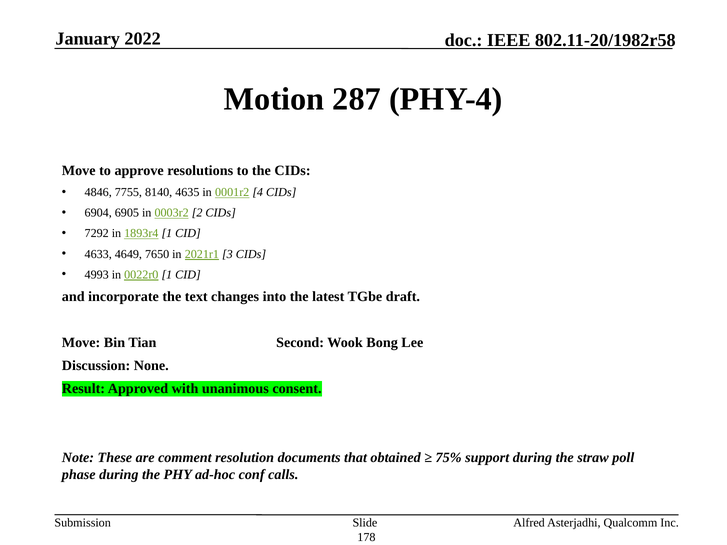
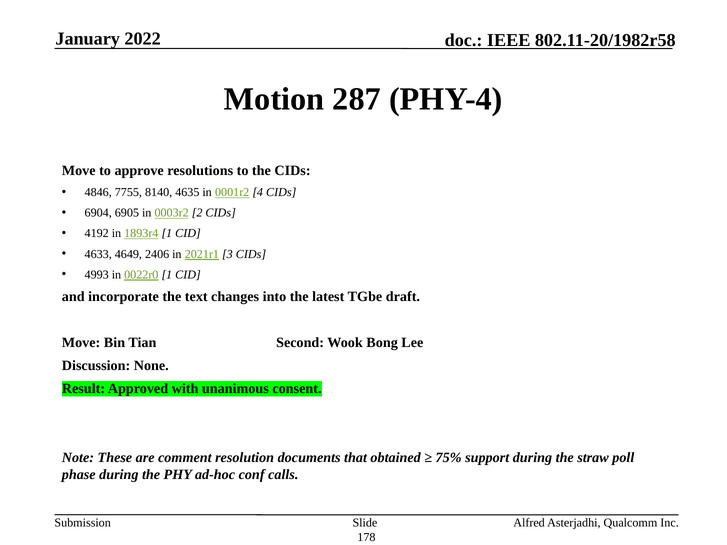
7292: 7292 -> 4192 (97, 234)
7650: 7650 -> 2406 (157, 254)
